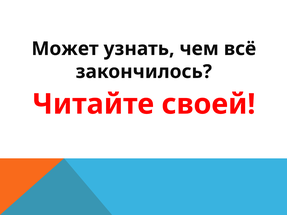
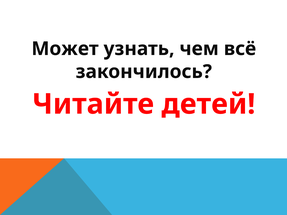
своей: своей -> детей (208, 104)
